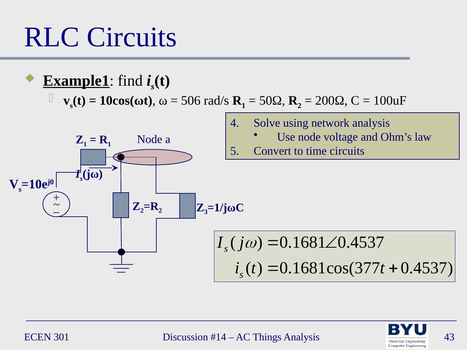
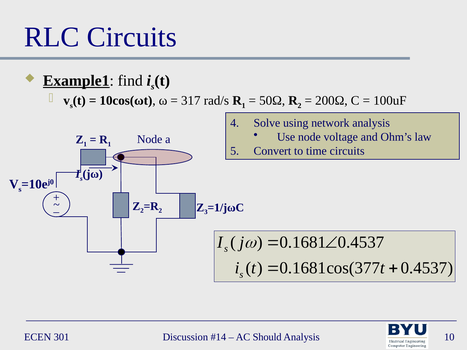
506: 506 -> 317 (191, 101)
Things: Things -> Should (267, 337)
43: 43 -> 10 (449, 337)
